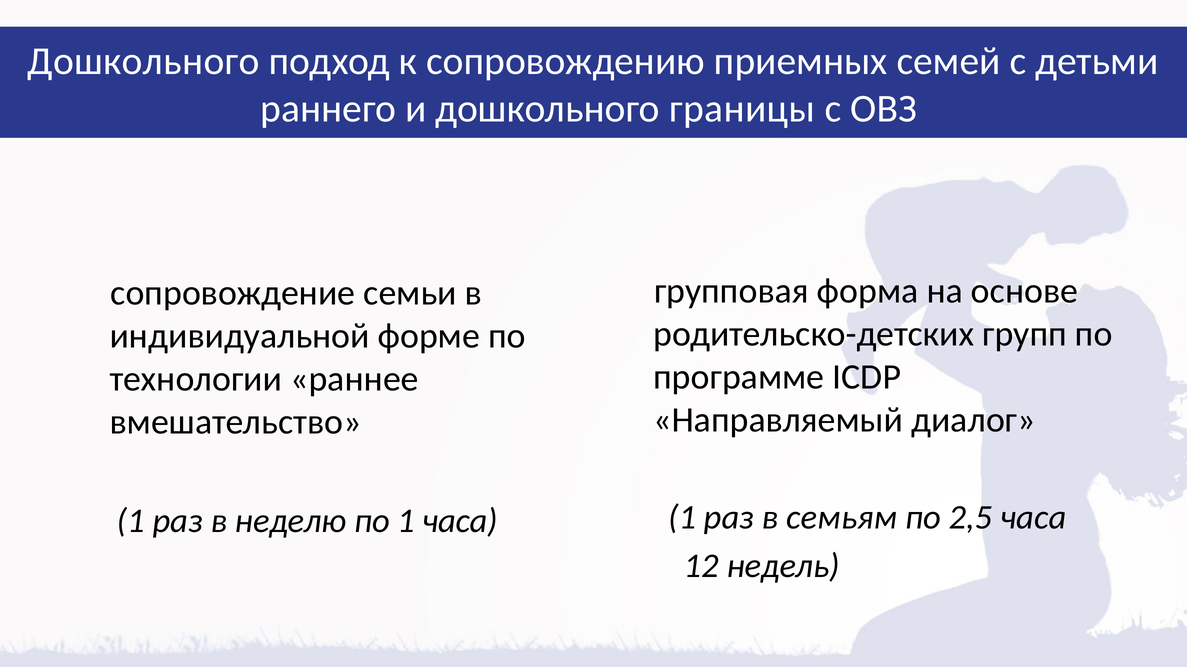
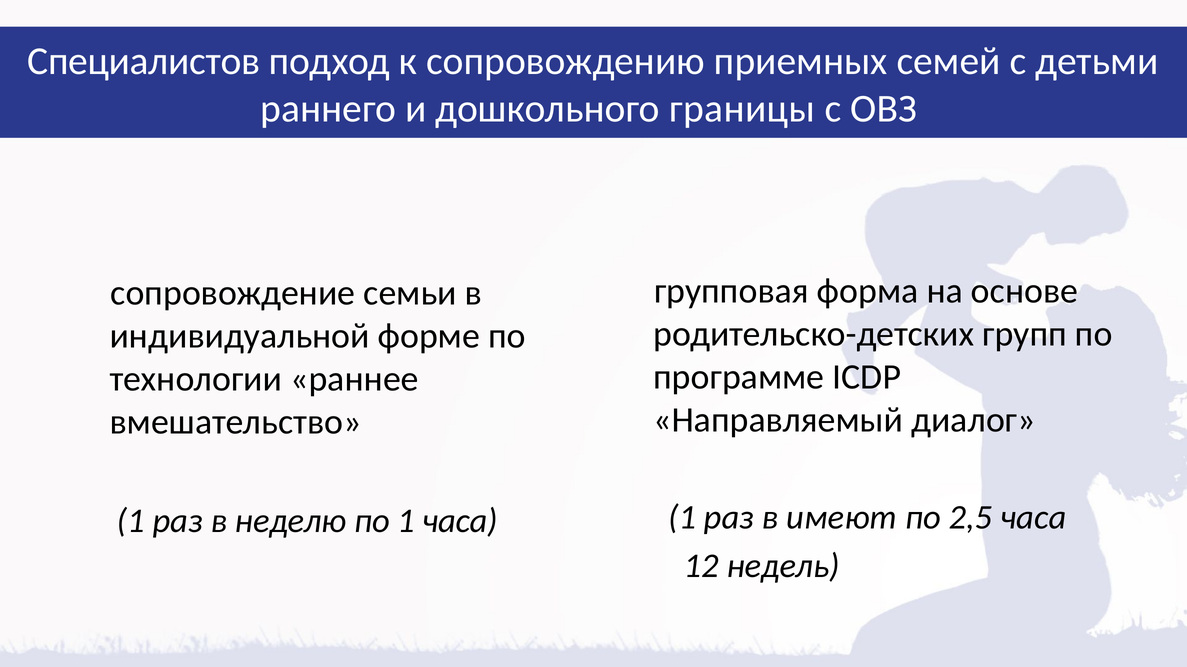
Дошкольного: Дошкольного -> Специалистов (144, 61)
семьям: семьям -> имеют (842, 518)
